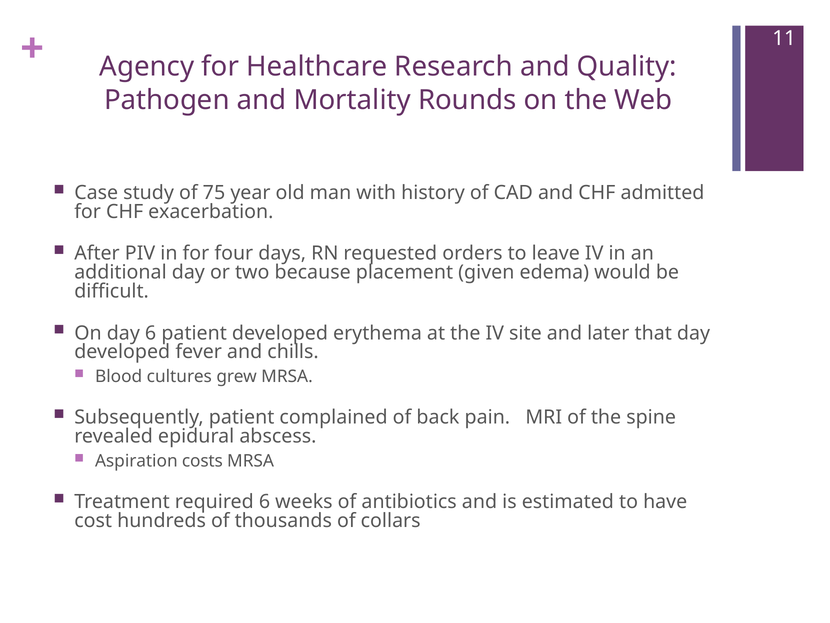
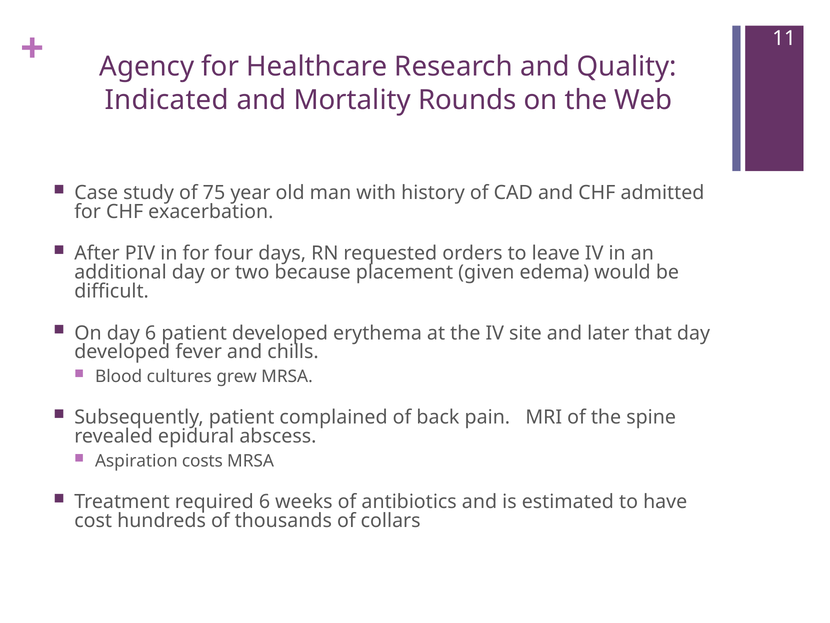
Pathogen: Pathogen -> Indicated (167, 100)
